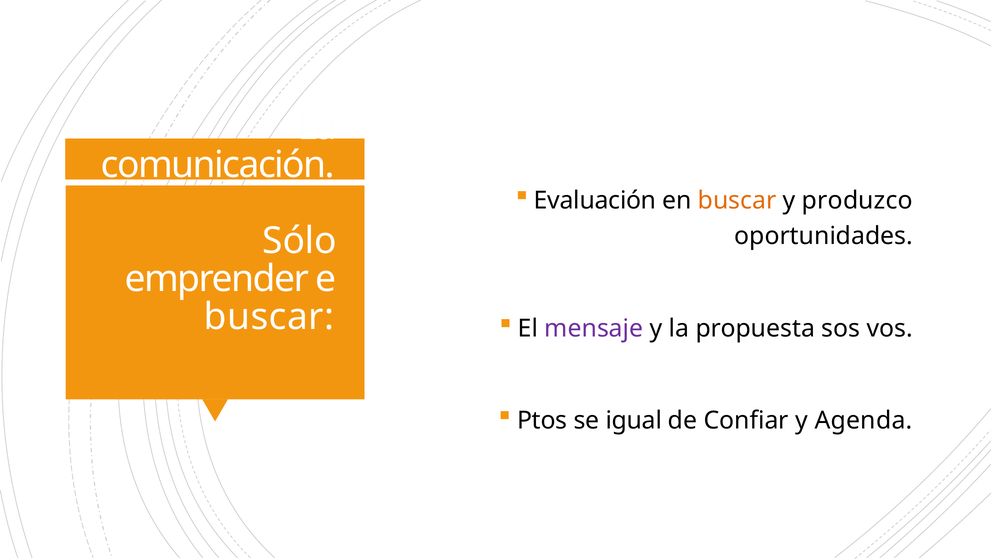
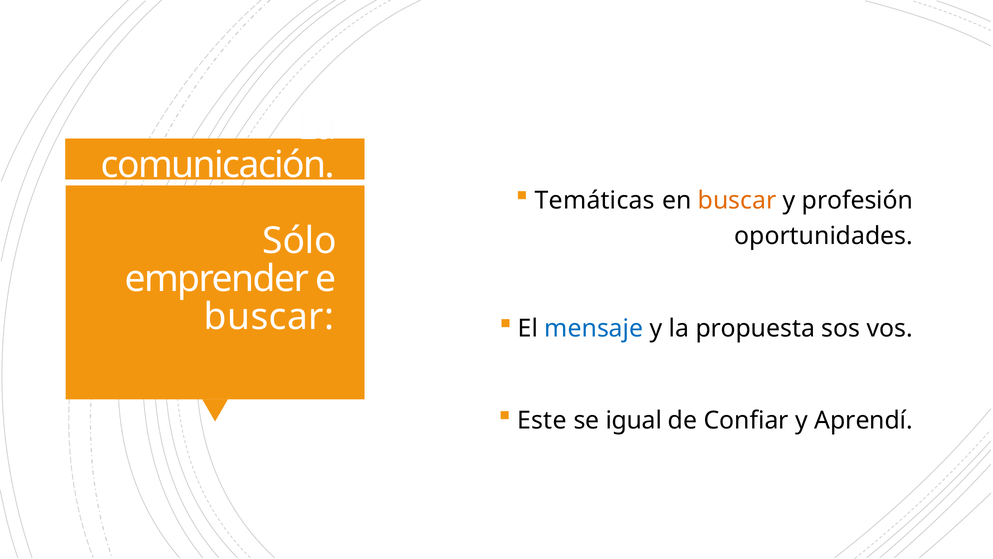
Evaluación: Evaluación -> Temáticas (595, 200)
produzco: produzco -> profesión (858, 200)
mensaje colour: purple -> blue (594, 328)
Ptos: Ptos -> Este (542, 420)
Agenda: Agenda -> Aprendí (864, 420)
